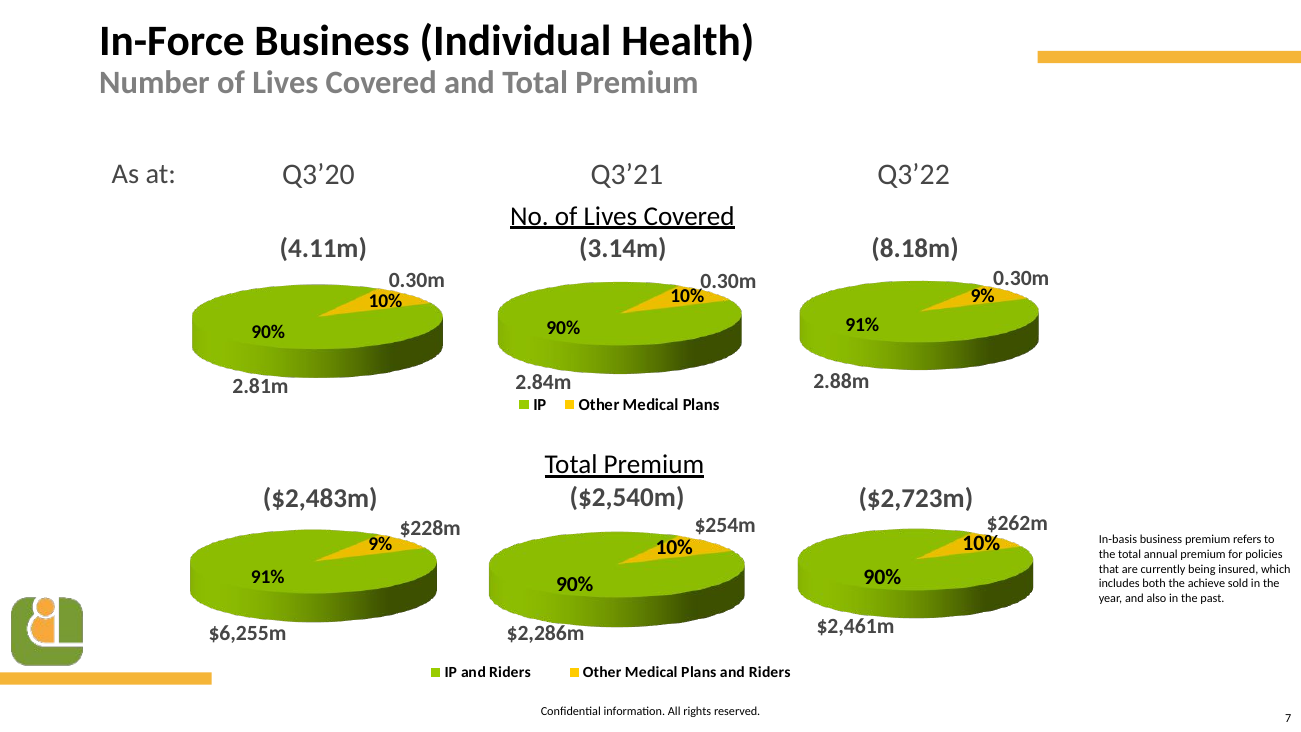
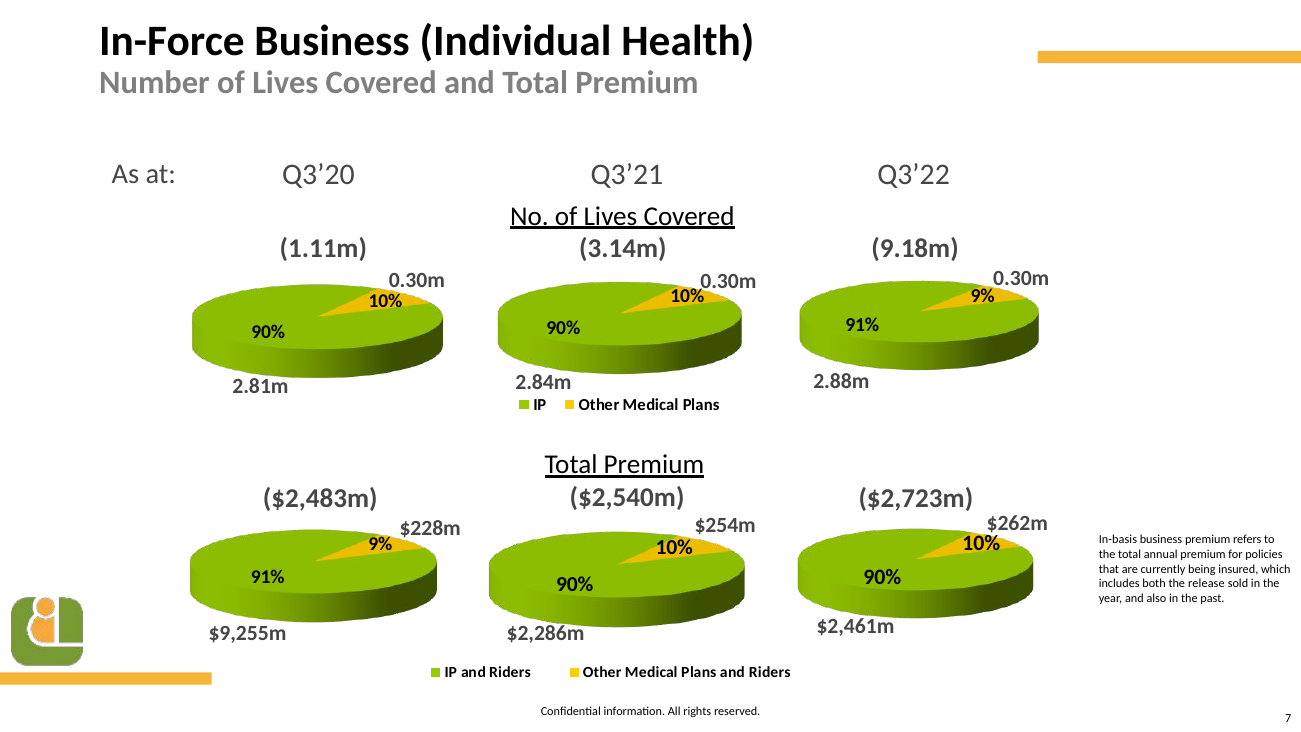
8.18m: 8.18m -> 9.18m (915, 248)
4.11m: 4.11m -> 1.11m (323, 249)
achieve: achieve -> release (1206, 584)
$6,255m: $6,255m -> $9,255m (247, 633)
